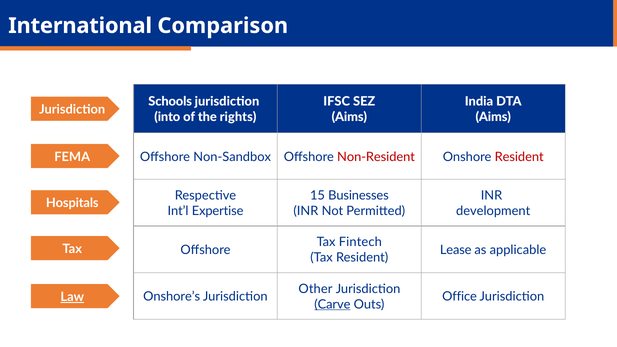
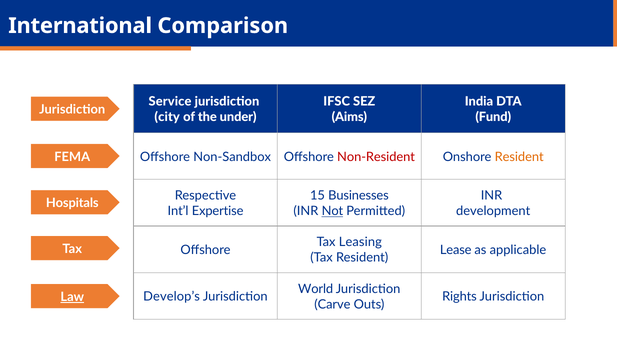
Schools: Schools -> Service (170, 102)
into: into -> city (167, 117)
rights: rights -> under (238, 117)
Aims: Aims -> Fund (493, 117)
Resident colour: red -> orange (519, 157)
Not underline: none -> present (332, 211)
Fintech: Fintech -> Leasing (360, 242)
Other: Other -> World (316, 289)
Onshore’s: Onshore’s -> Develop’s (172, 297)
Office: Office -> Rights (459, 297)
Carve underline: present -> none (332, 304)
